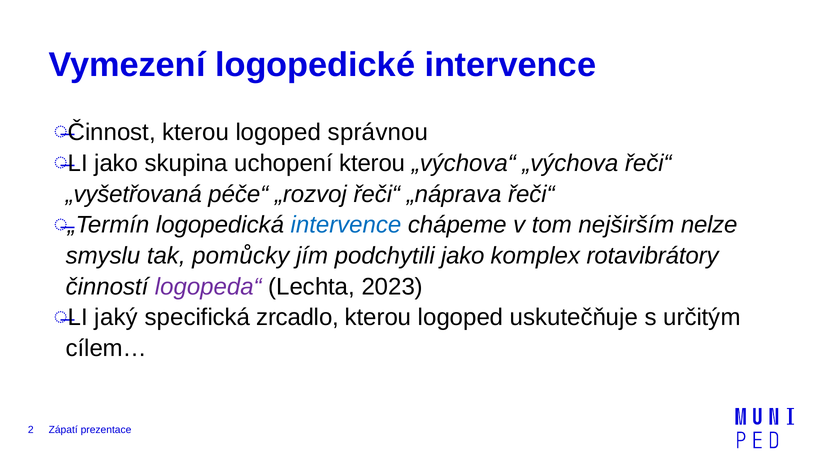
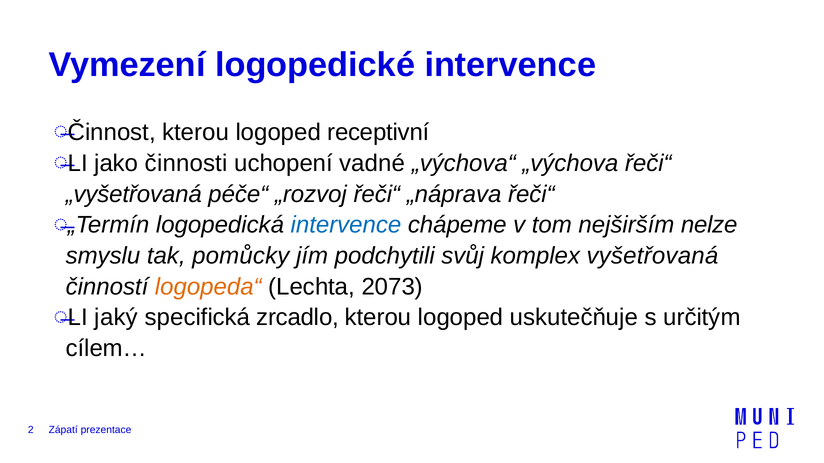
správnou: správnou -> receptivní (378, 133)
skupina: skupina -> činnosti (186, 163)
uchopení kterou: kterou -> vadné (372, 163)
podchytili jako: jako -> svůj (463, 256)
rotavibrátory: rotavibrátory -> vyšetřovaná (652, 256)
logopeda“ colour: purple -> orange (208, 287)
2023: 2023 -> 2073 (392, 287)
